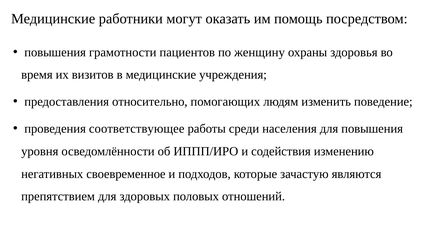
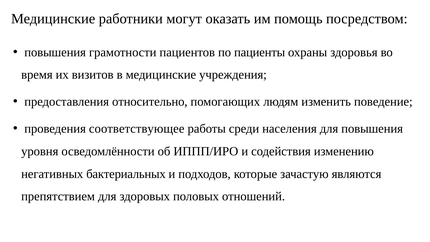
женщину: женщину -> пациенты (260, 52)
своевременное: своевременное -> бактериальных (126, 174)
